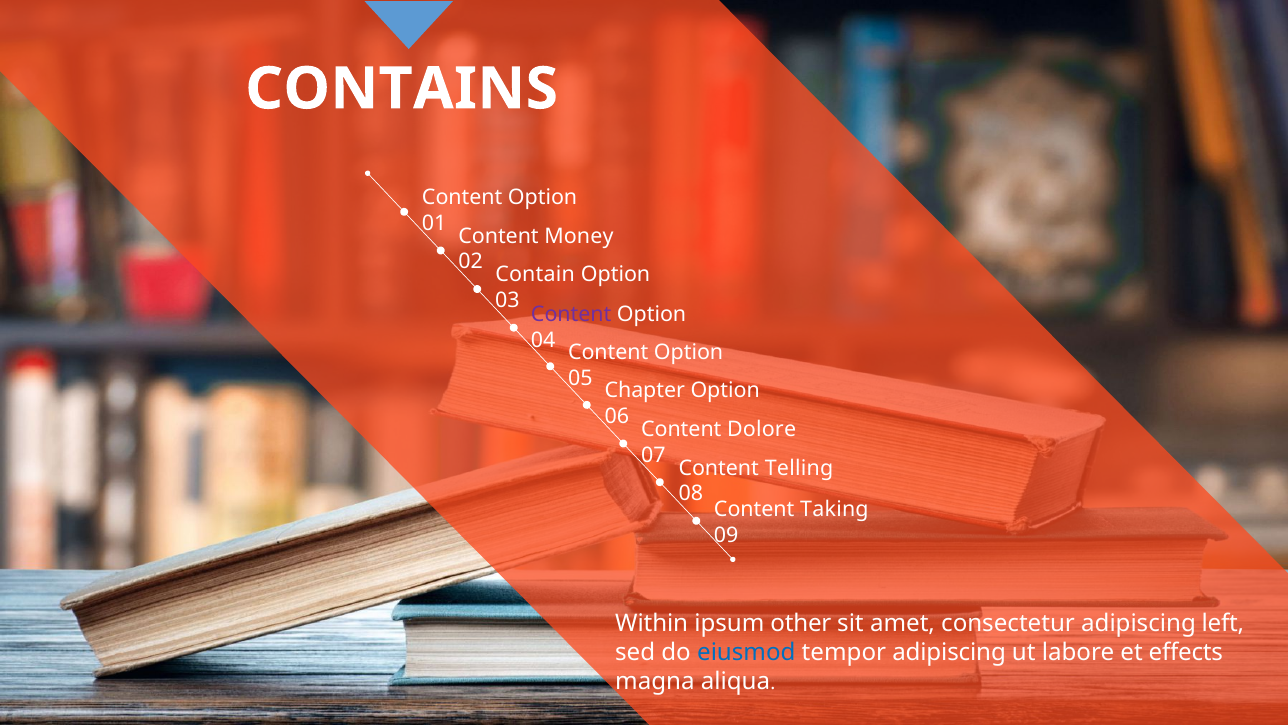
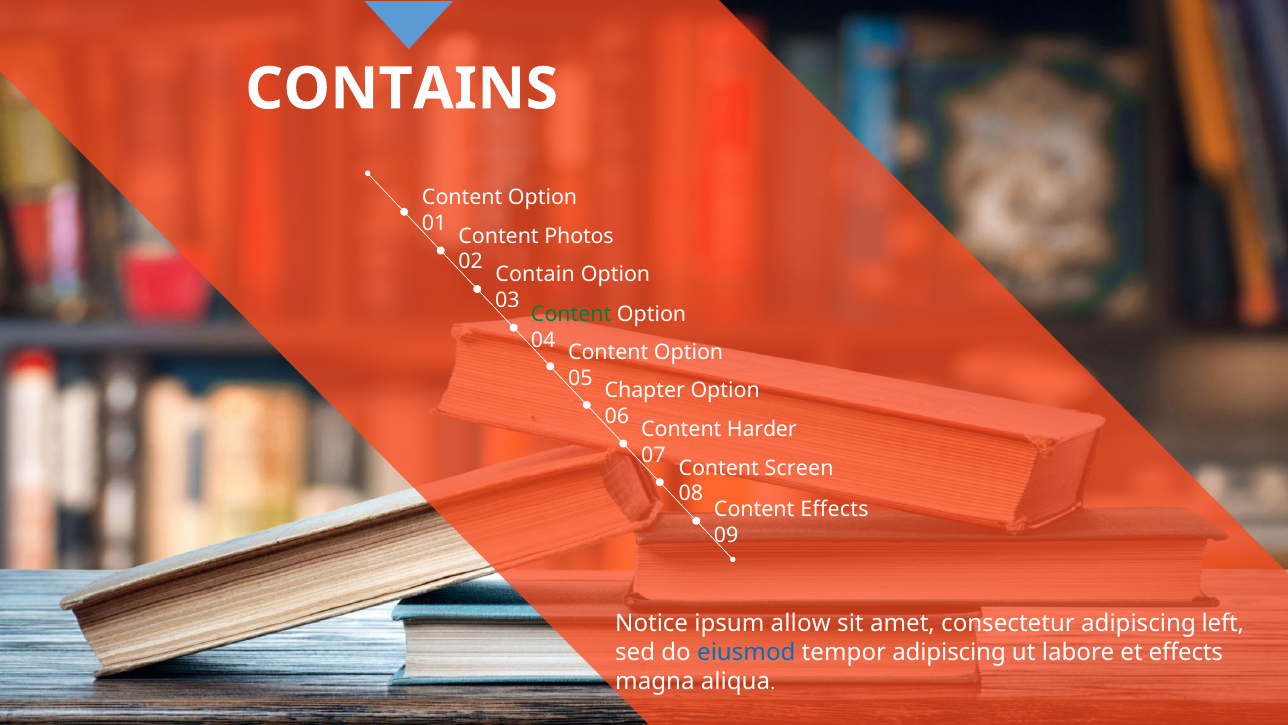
Money: Money -> Photos (579, 236)
Content colour: purple -> green (571, 314)
Dolore: Dolore -> Harder (762, 429)
Telling: Telling -> Screen (799, 468)
Content Taking: Taking -> Effects (834, 509)
Within: Within -> Notice (652, 623)
other: other -> allow (801, 623)
